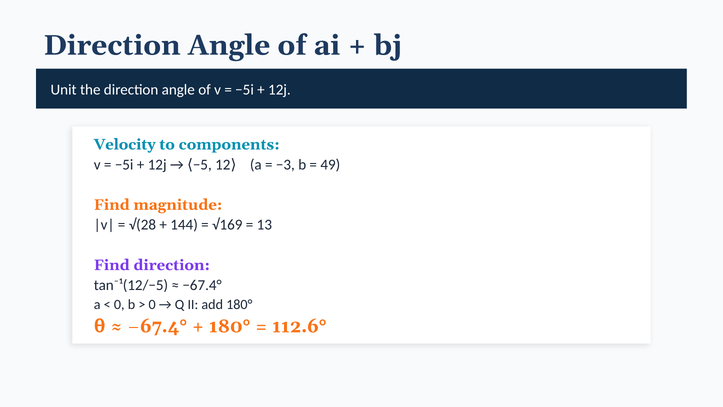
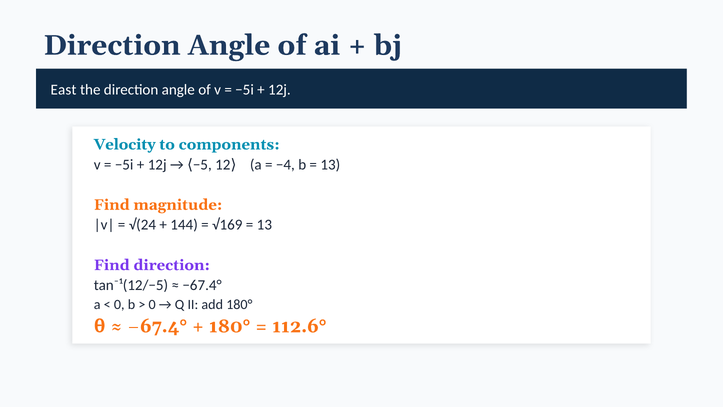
Unit: Unit -> East (64, 90)
−3: −3 -> −4 (285, 164)
49: 49 -> 13 (330, 164)
√(28: √(28 -> √(24 (142, 225)
